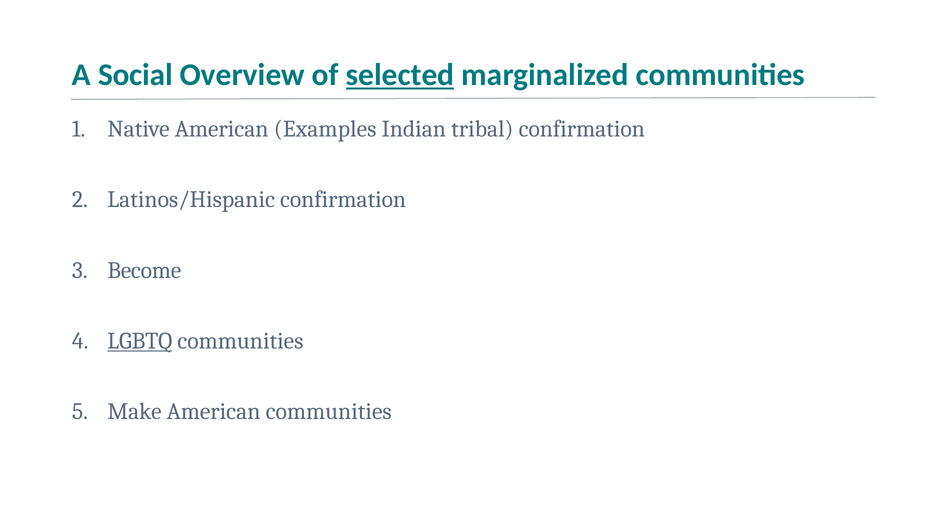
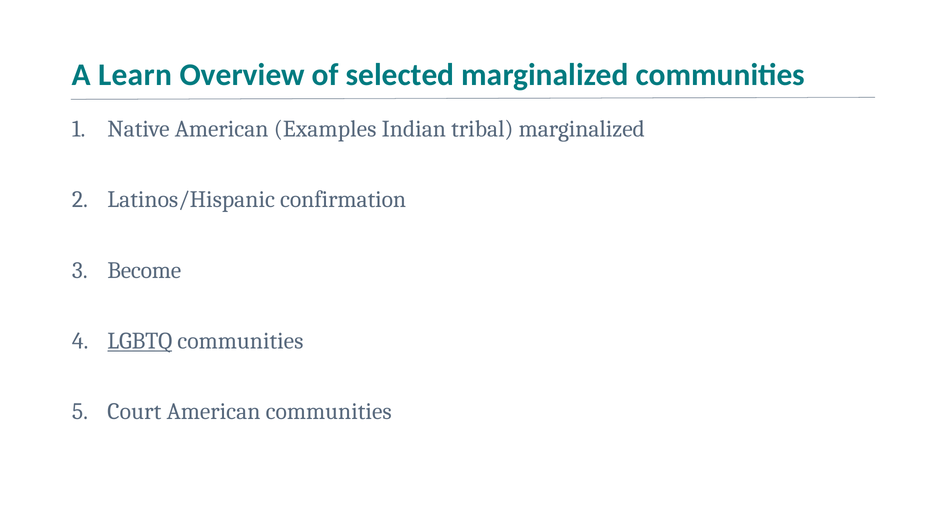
Social: Social -> Learn (135, 75)
selected underline: present -> none (400, 75)
tribal confirmation: confirmation -> marginalized (582, 129)
Make: Make -> Court (134, 411)
